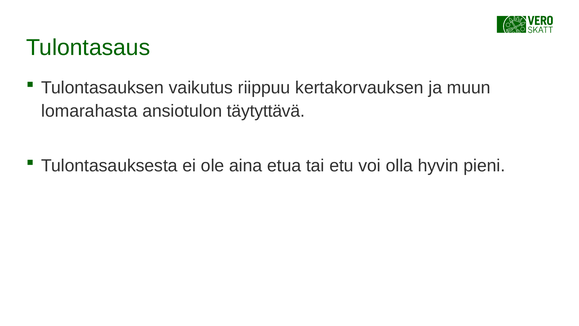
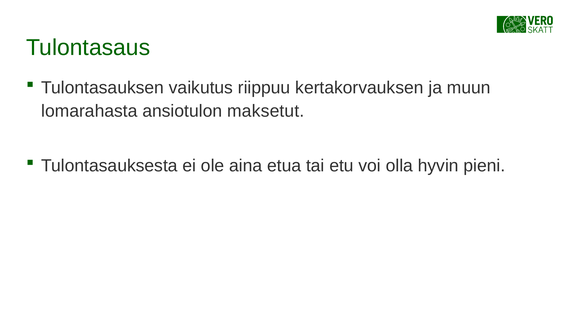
täytyttävä: täytyttävä -> maksetut (266, 111)
